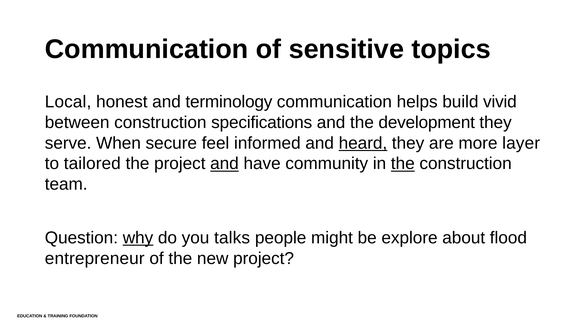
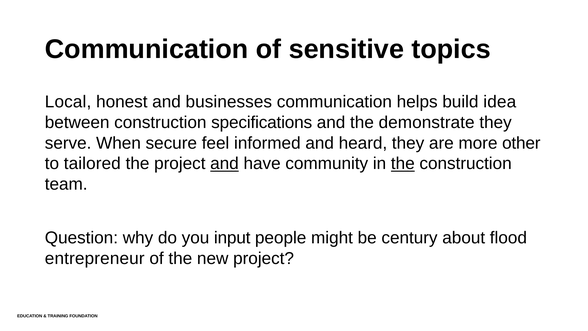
terminology: terminology -> businesses (229, 102)
vivid: vivid -> idea (500, 102)
development: development -> demonstrate (427, 122)
heard underline: present -> none (363, 143)
layer: layer -> other (521, 143)
why underline: present -> none (138, 238)
talks: talks -> input (232, 238)
explore: explore -> century (410, 238)
